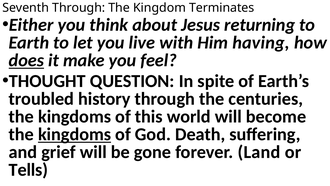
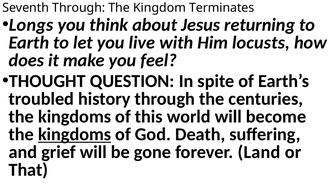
Either: Either -> Longs (31, 25)
having: having -> locusts (261, 43)
does underline: present -> none (26, 60)
Tells: Tells -> That (28, 170)
